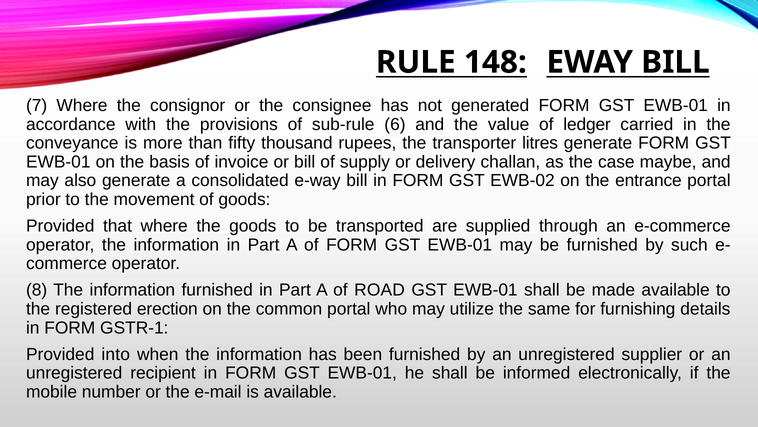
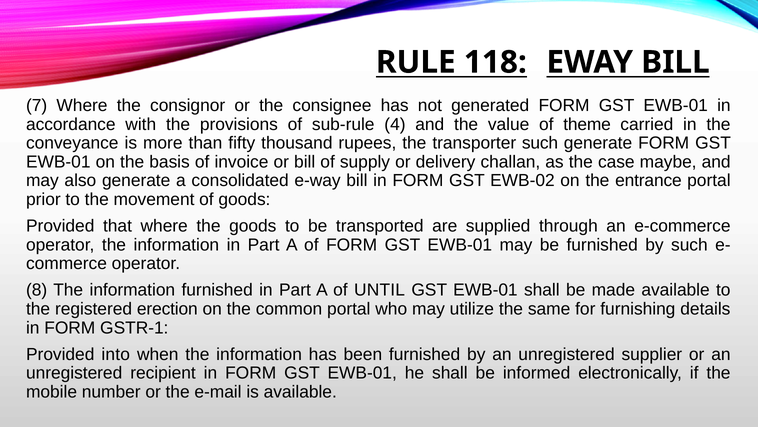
148: 148 -> 118 (495, 62)
6: 6 -> 4 (395, 124)
ledger: ledger -> theme (587, 124)
transporter litres: litres -> such (540, 143)
ROAD: ROAD -> UNTIL (380, 290)
